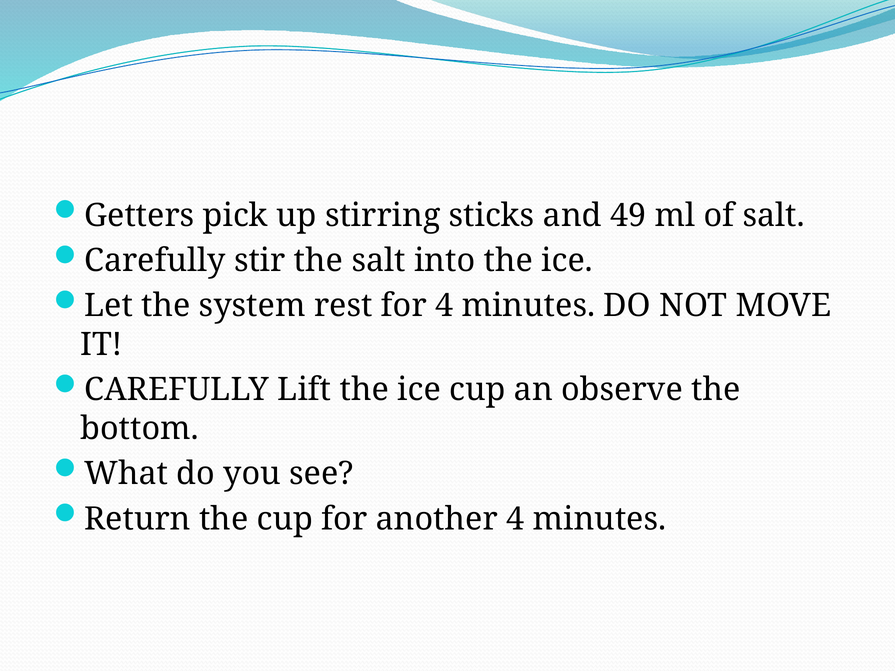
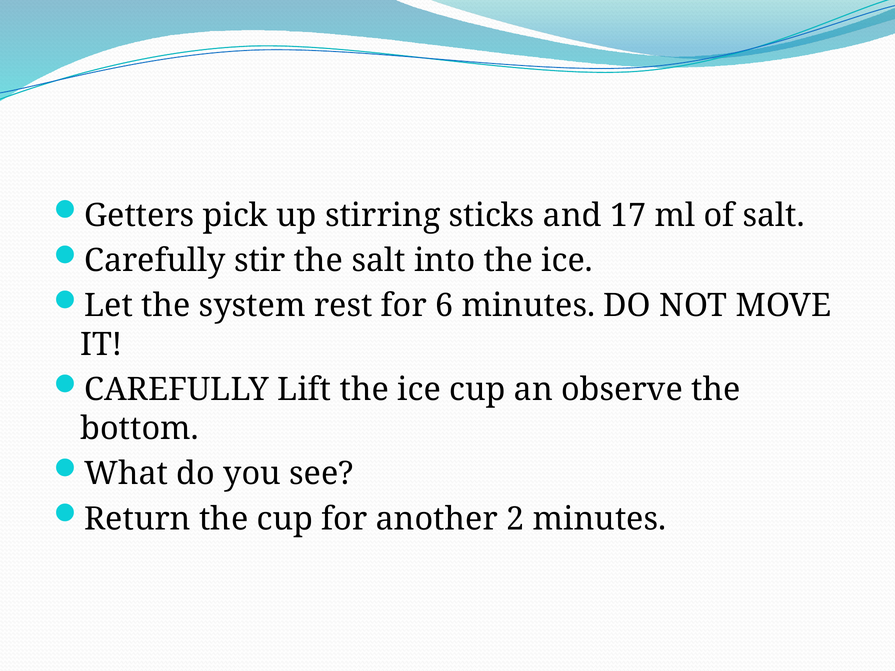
49: 49 -> 17 (628, 215)
for 4: 4 -> 6 (444, 306)
another 4: 4 -> 2 (515, 519)
